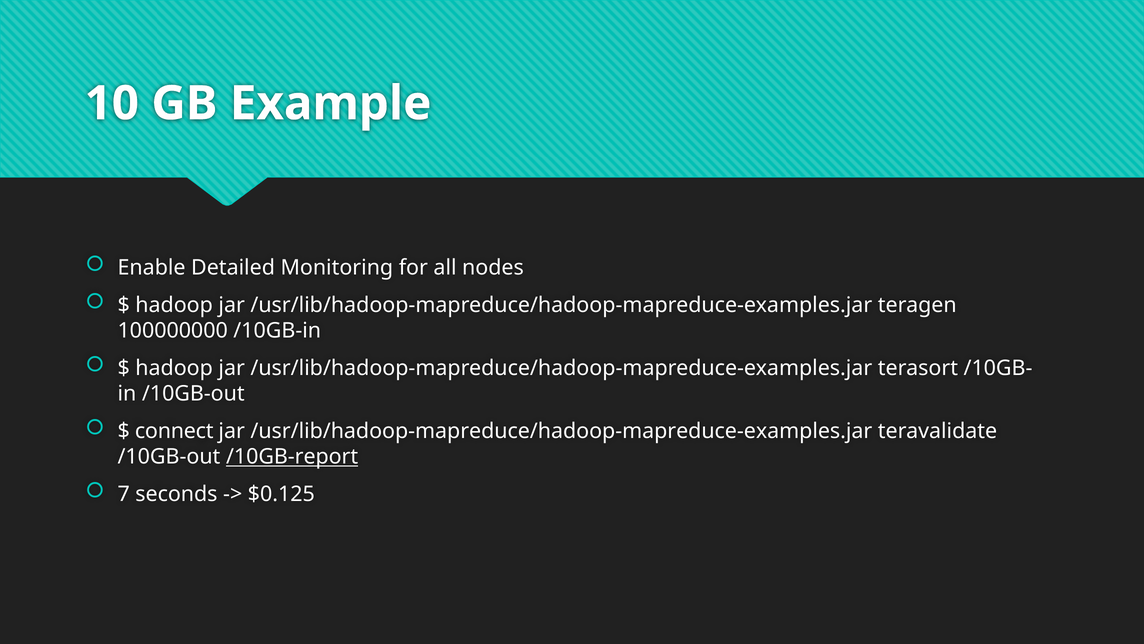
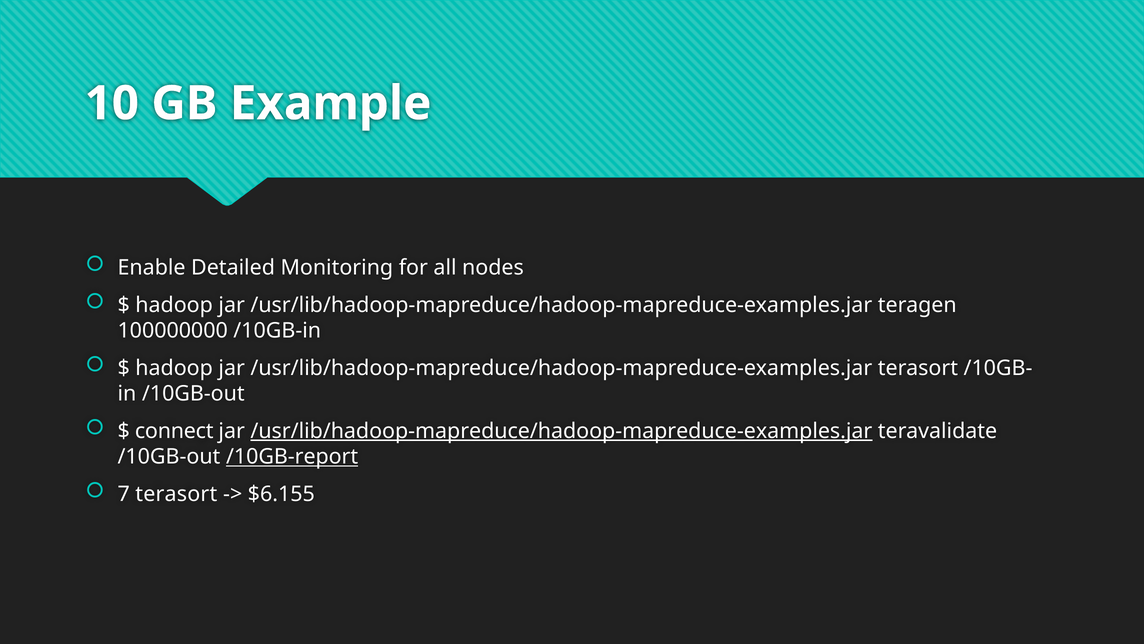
/usr/lib/hadoop-mapreduce/hadoop-mapreduce-examples.jar underline: none -> present (561, 431)
7 seconds: seconds -> terasort (176, 494)
$0.125: $0.125 -> $6.155 (281, 494)
